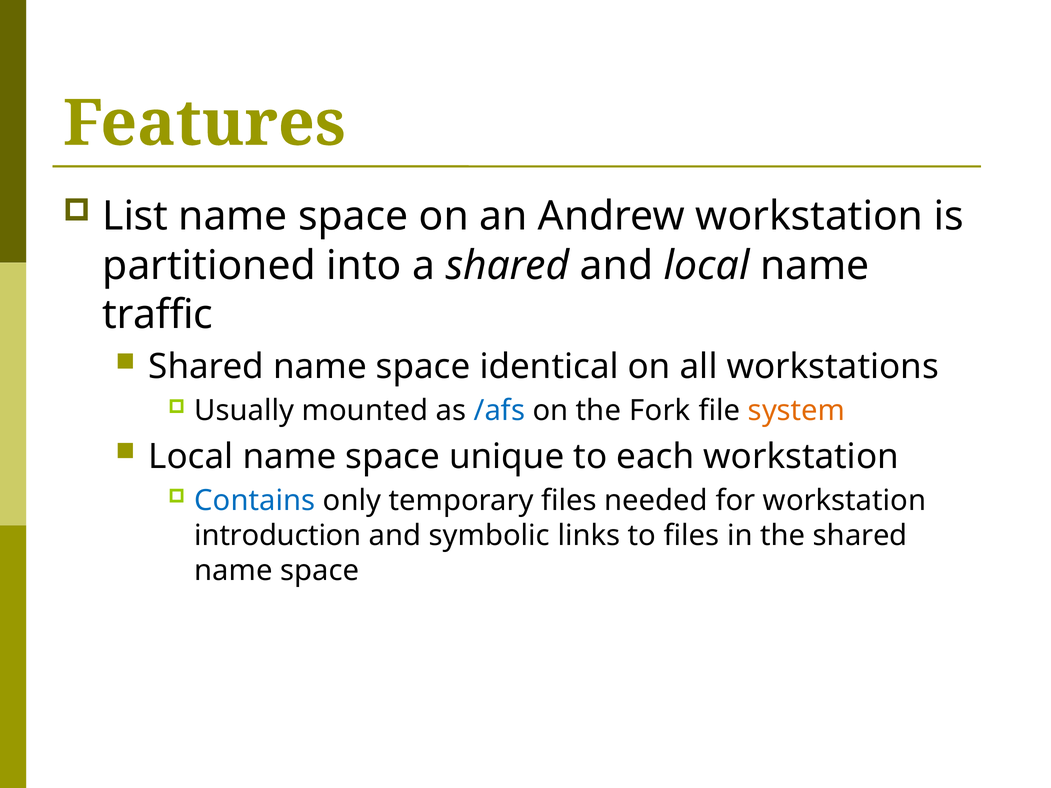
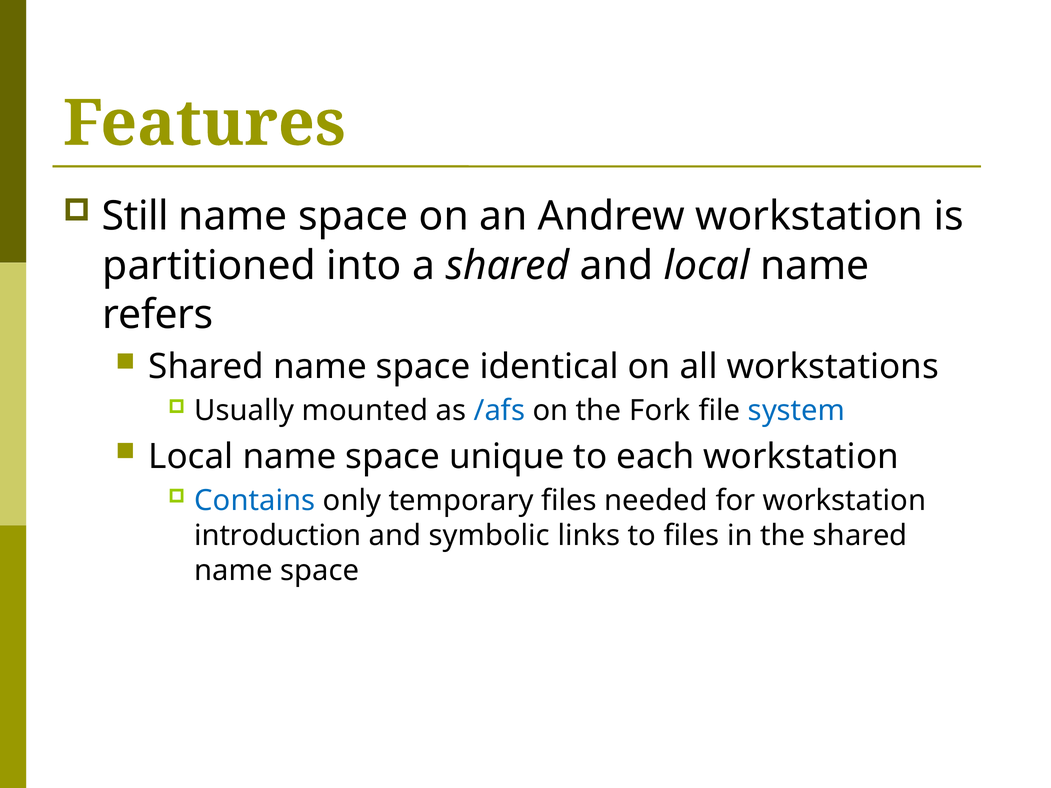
List: List -> Still (135, 217)
traffic: traffic -> refers (158, 315)
system colour: orange -> blue (797, 411)
